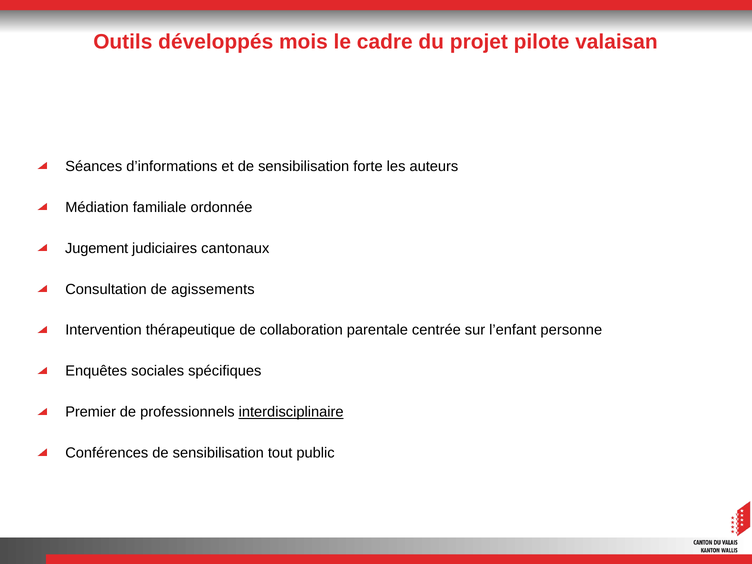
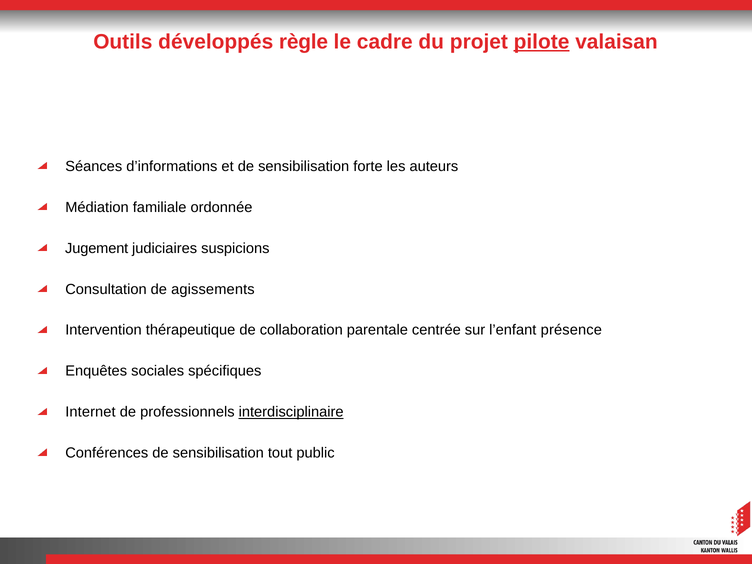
mois: mois -> règle (304, 42)
pilote underline: none -> present (542, 42)
cantonaux: cantonaux -> suspicions (235, 248)
personne: personne -> présence (571, 330)
Premier: Premier -> Internet (90, 412)
